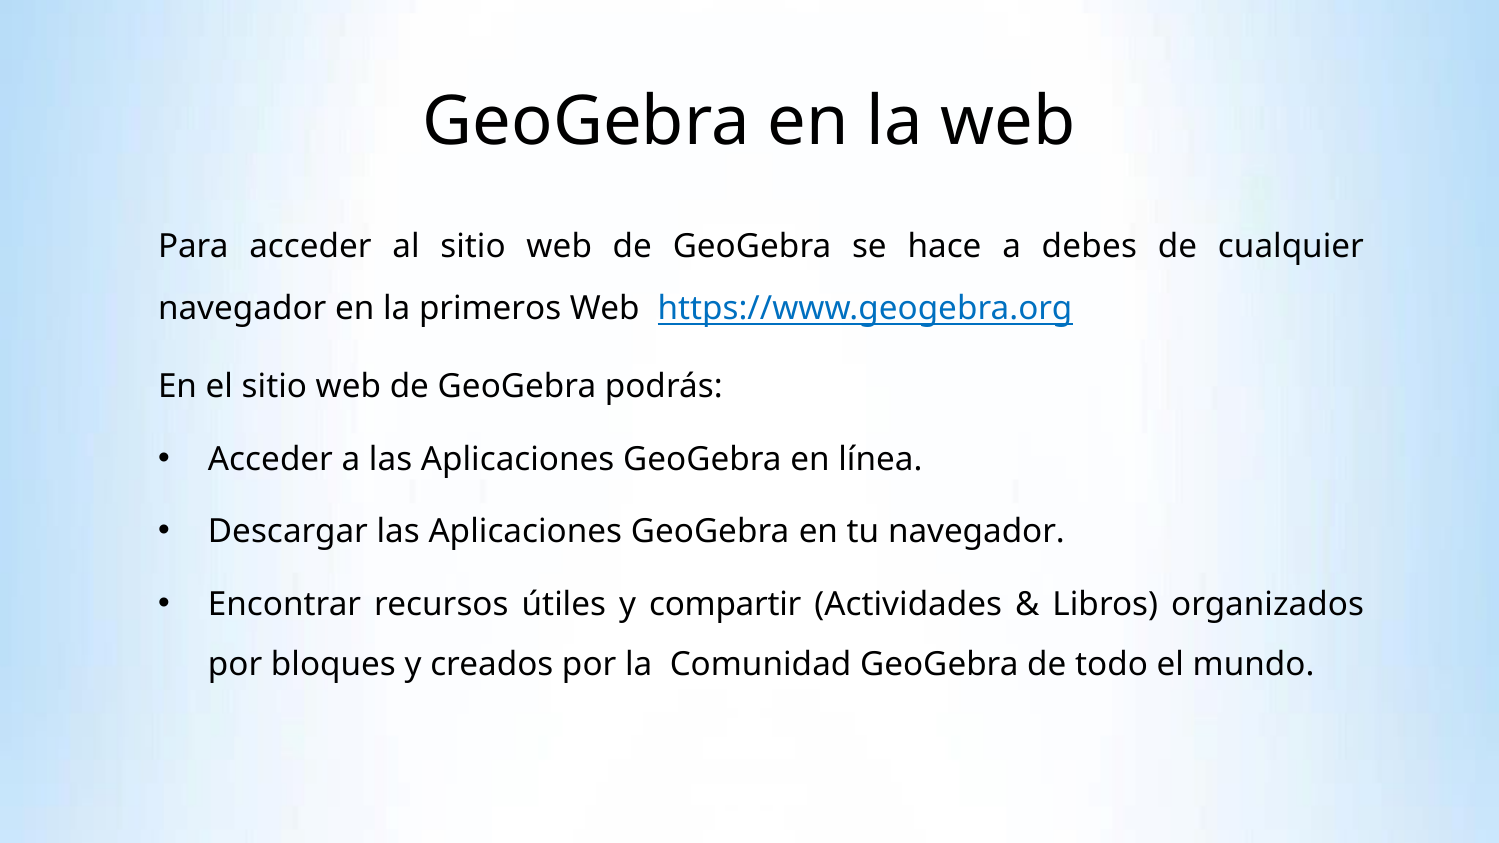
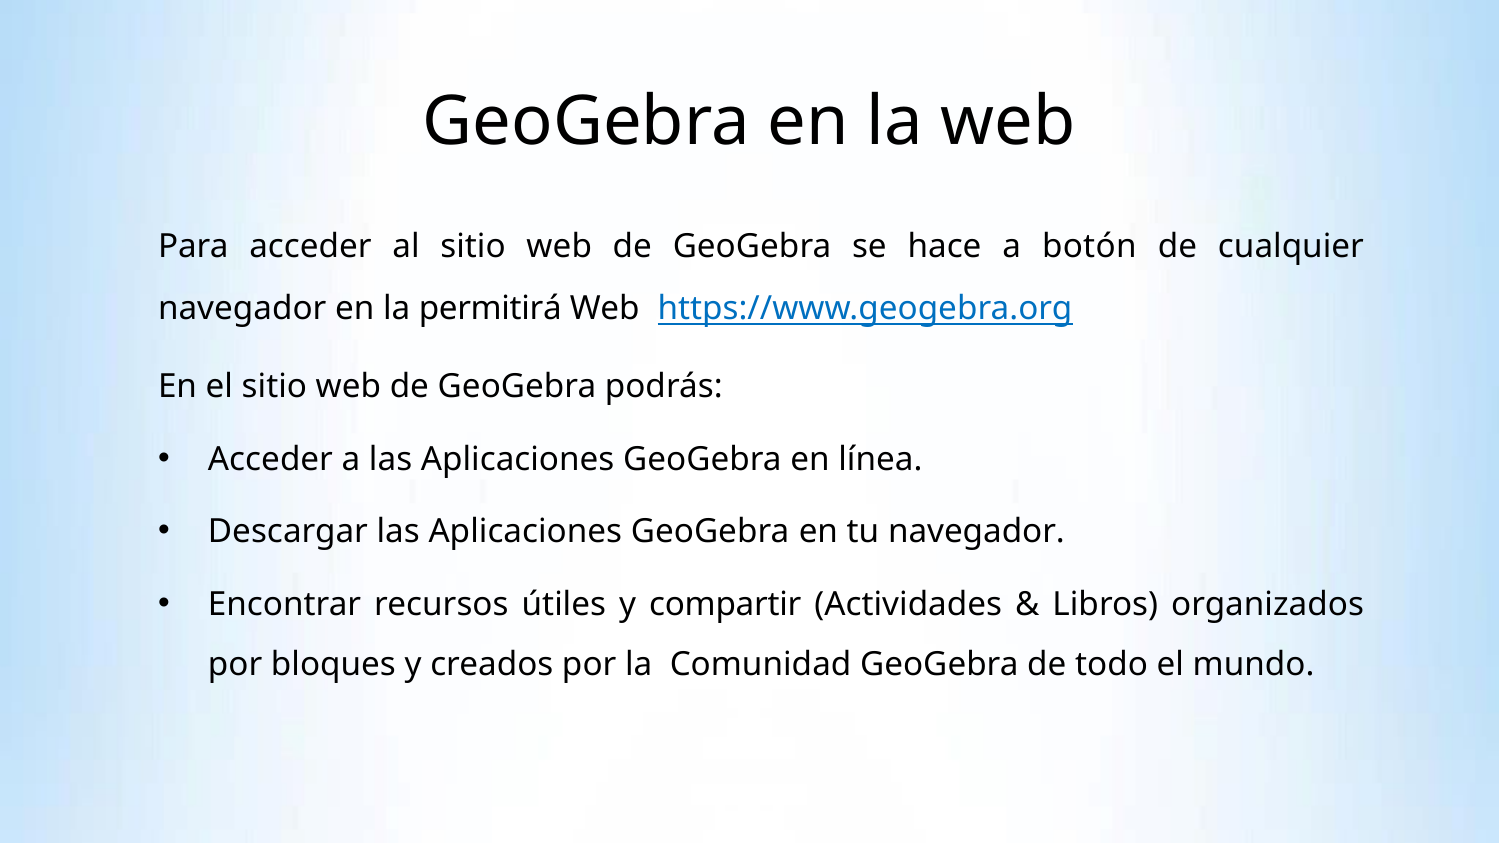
debes: debes -> botón (1089, 246)
primeros: primeros -> permitirá (490, 309)
